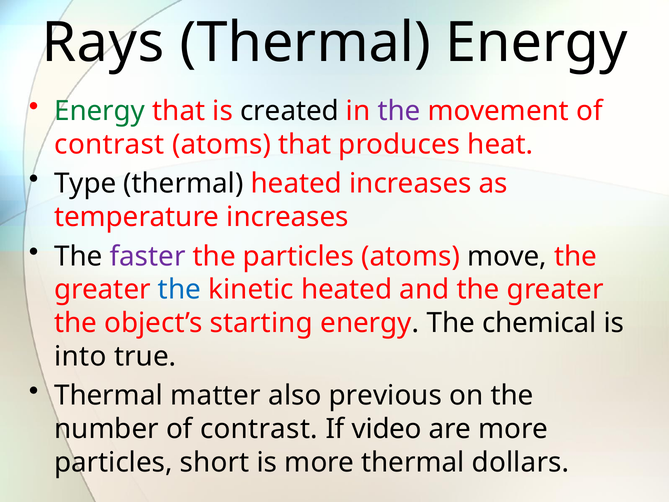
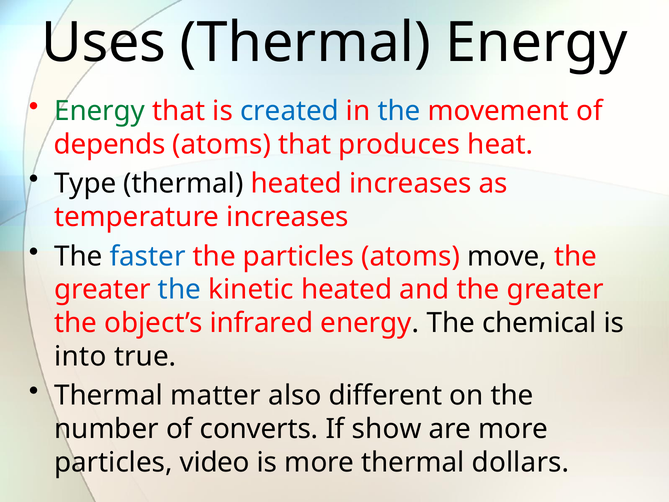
Rays: Rays -> Uses (104, 43)
created colour: black -> blue (289, 111)
the colour: purple -> blue (399, 111)
contrast: contrast -> depends (110, 145)
faster colour: purple -> blue (148, 256)
starting: starting -> infrared (262, 323)
previous: previous -> different (385, 396)
number of contrast: contrast -> converts (259, 429)
video: video -> show (387, 429)
short: short -> video (215, 462)
